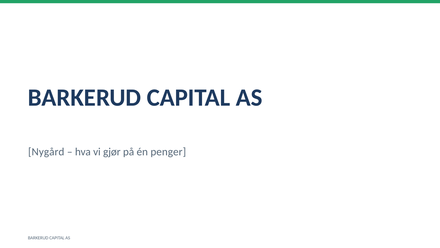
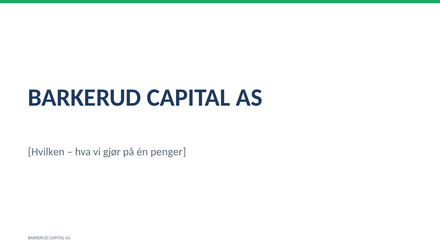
Nygård: Nygård -> Hvilken (46, 152)
